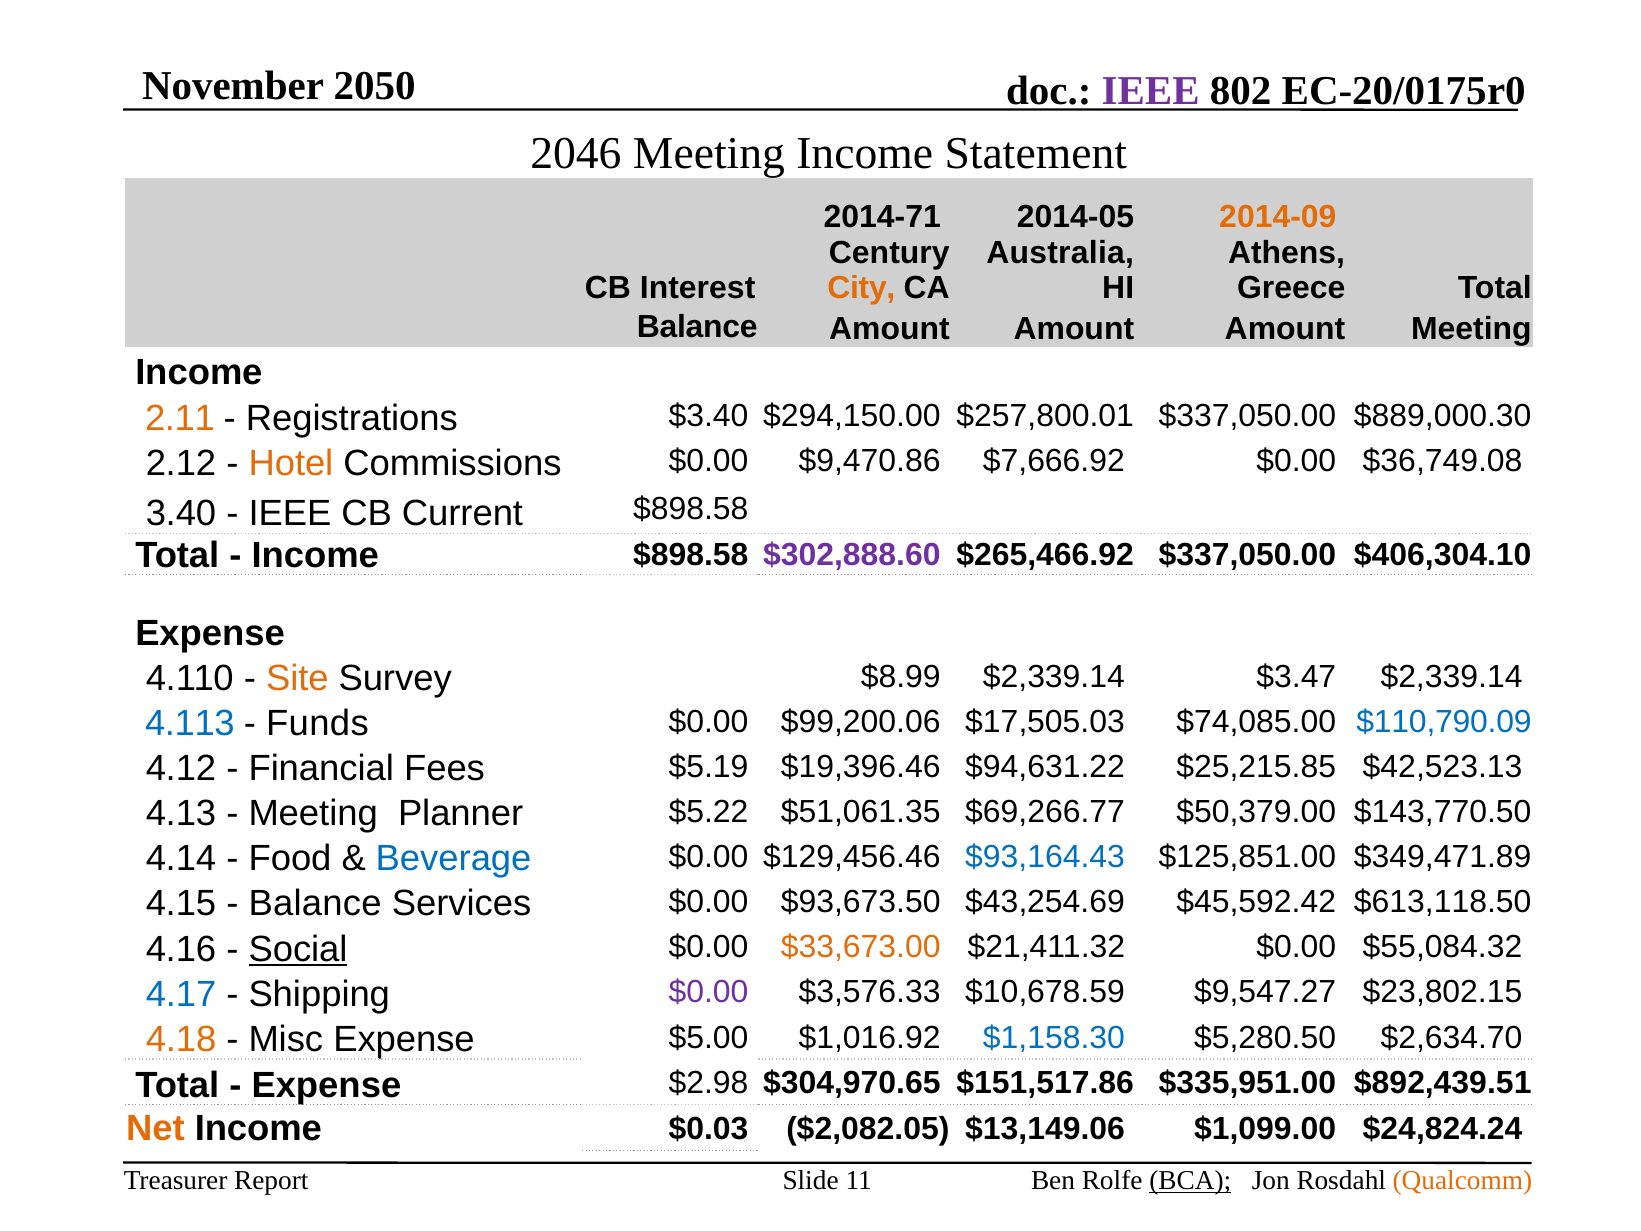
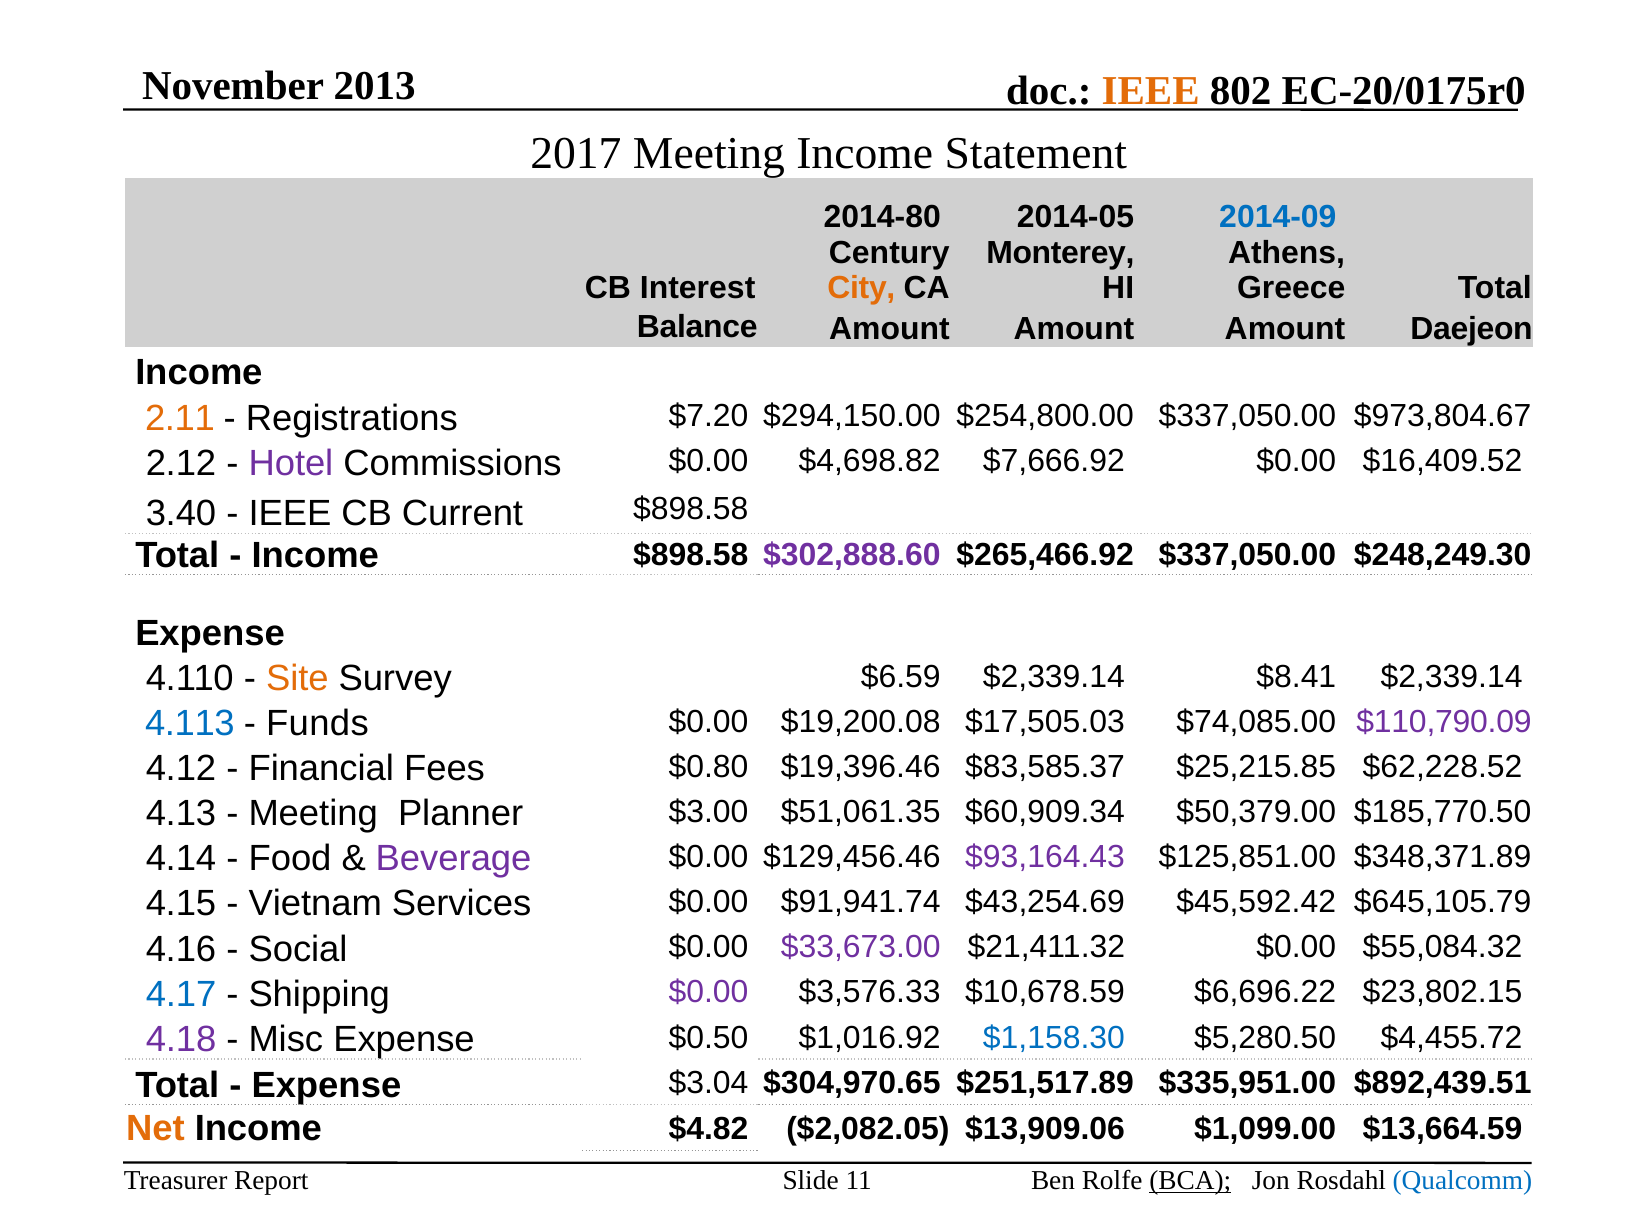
2050: 2050 -> 2013 (375, 86)
IEEE colour: purple -> orange (1151, 91)
2046: 2046 -> 2017 (576, 153)
2014-71: 2014-71 -> 2014-80 (882, 217)
2014-09 colour: orange -> blue (1278, 217)
Australia: Australia -> Monterey (1060, 252)
Amount Meeting: Meeting -> Daejeon (1472, 329)
$3.40: $3.40 -> $7.20 (708, 416)
$257,800.01: $257,800.01 -> $254,800.00 (1045, 416)
$889,000.30: $889,000.30 -> $973,804.67 (1443, 416)
Hotel colour: orange -> purple (291, 463)
$9,470.86: $9,470.86 -> $4,698.82 (870, 461)
$36,749.08: $36,749.08 -> $16,409.52 (1443, 461)
$406,304.10: $406,304.10 -> $248,249.30 (1443, 555)
$8.99: $8.99 -> $6.59 (901, 677)
$3.47: $3.47 -> $8.41 (1296, 677)
$99,200.06: $99,200.06 -> $19,200.08 (861, 722)
$110,790.09 colour: blue -> purple (1444, 722)
$5.19: $5.19 -> $0.80 (708, 767)
$94,631.22: $94,631.22 -> $83,585.37 (1045, 767)
$42,523.13: $42,523.13 -> $62,228.52 (1443, 767)
$5.22: $5.22 -> $3.00 (708, 812)
$69,266.77: $69,266.77 -> $60,909.34 (1045, 812)
$143,770.50: $143,770.50 -> $185,770.50 (1443, 812)
Beverage colour: blue -> purple (454, 859)
$93,164.43 colour: blue -> purple (1045, 857)
$349,471.89: $349,471.89 -> $348,371.89 (1443, 857)
Balance: Balance -> Vietnam (315, 904)
$93,673.50: $93,673.50 -> $91,941.74 (861, 902)
$613,118.50: $613,118.50 -> $645,105.79 (1443, 902)
Social underline: present -> none (298, 949)
$33,673.00 colour: orange -> purple (861, 947)
$9,547.27: $9,547.27 -> $6,696.22 (1265, 992)
4.18 colour: orange -> purple (181, 1039)
$5.00: $5.00 -> $0.50 (708, 1037)
$2,634.70: $2,634.70 -> $4,455.72 (1451, 1037)
$2.98: $2.98 -> $3.04 (708, 1083)
$151,517.86: $151,517.86 -> $251,517.89 (1045, 1083)
$0.03: $0.03 -> $4.82 (708, 1129)
$13,149.06: $13,149.06 -> $13,909.06 (1045, 1129)
$24,824.24: $24,824.24 -> $13,664.59 (1443, 1129)
Qualcomm colour: orange -> blue (1462, 1180)
